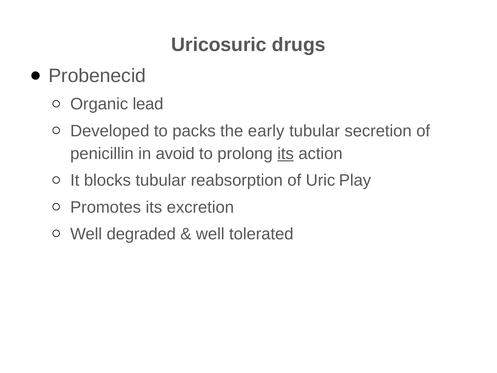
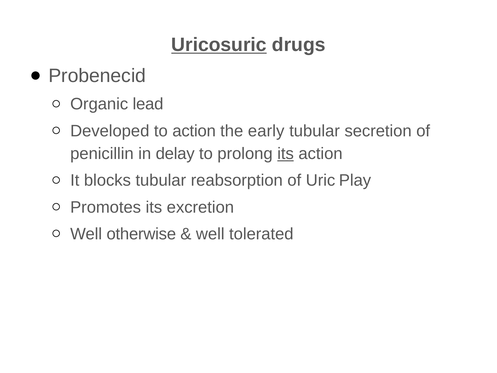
Uricosuric underline: none -> present (219, 45)
to packs: packs -> action (194, 131)
avoid: avoid -> delay (175, 154)
degraded: degraded -> otherwise (141, 234)
